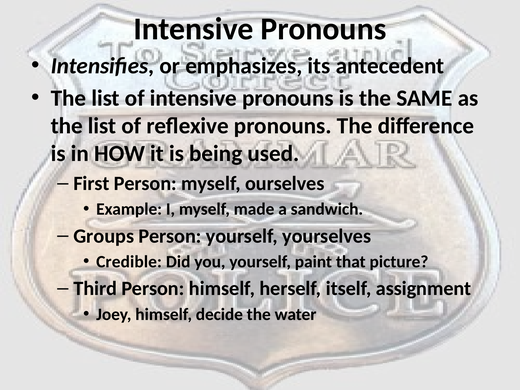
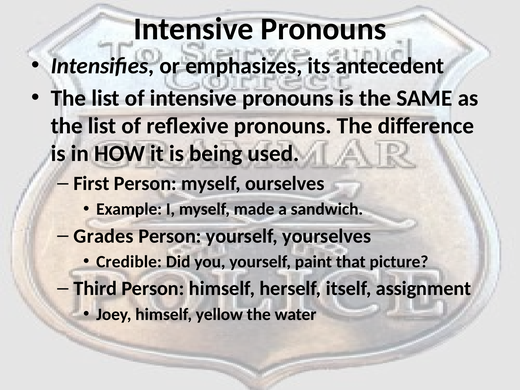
Groups: Groups -> Grades (104, 236)
decide: decide -> yellow (219, 314)
